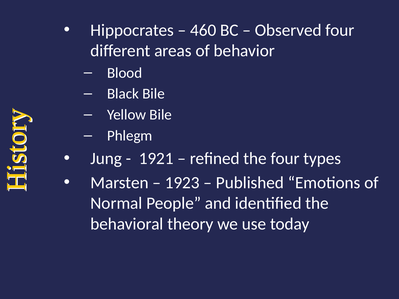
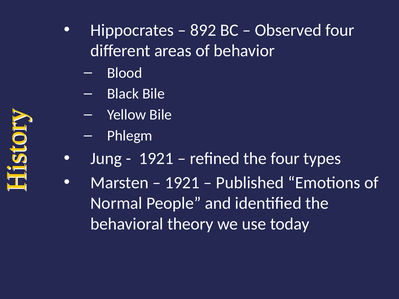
460: 460 -> 892 (203, 30)
1923: 1923 -> 1921 (182, 183)
